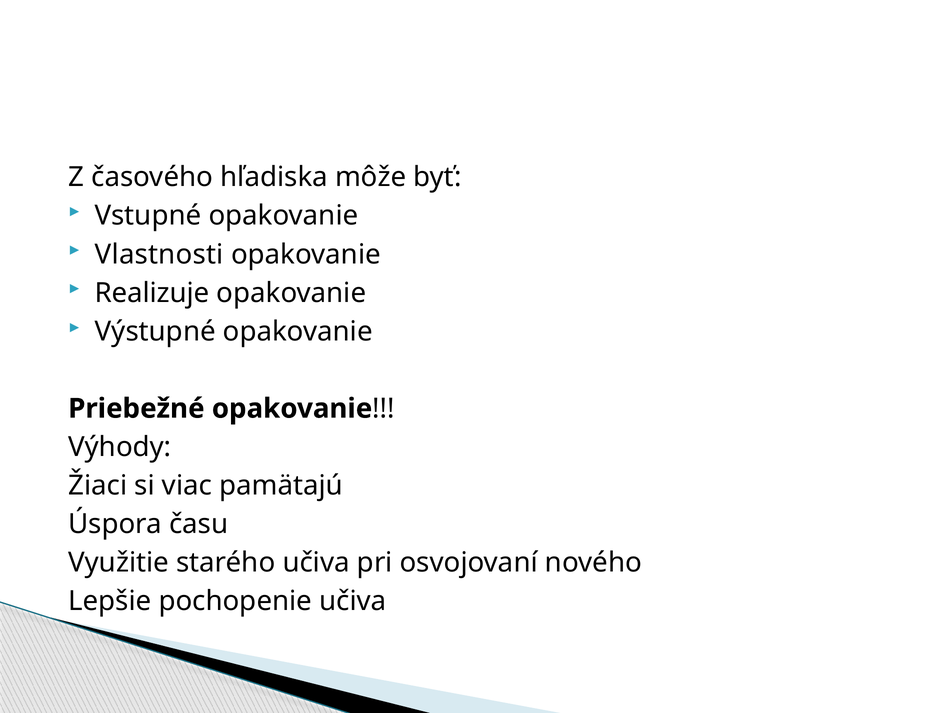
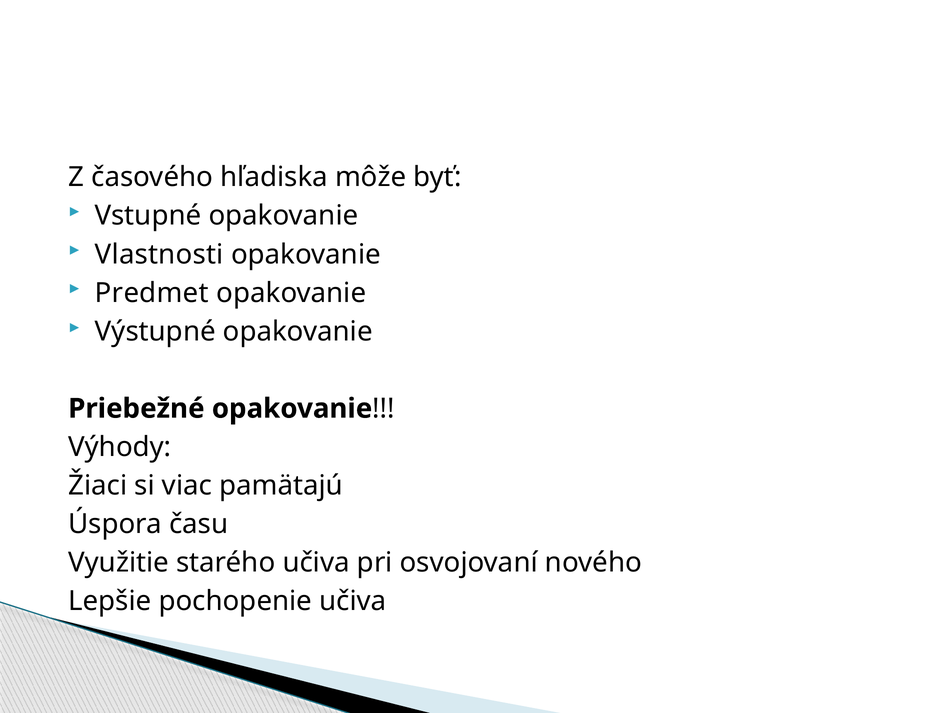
Realizuje: Realizuje -> Predmet (152, 293)
